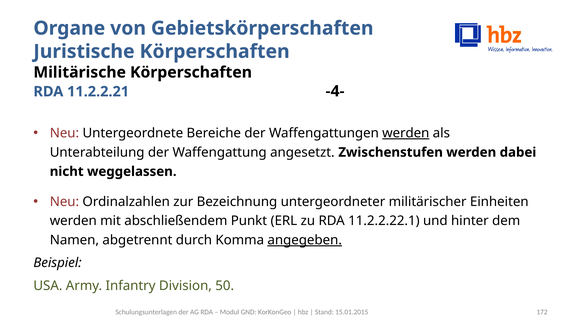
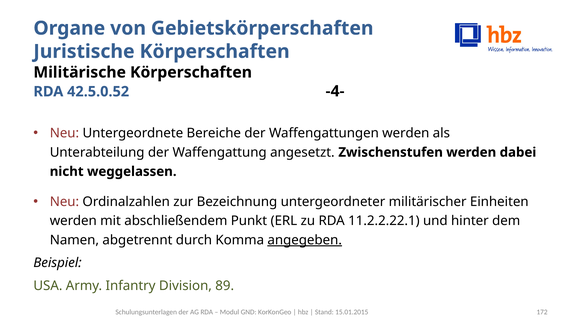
11.2.2.21: 11.2.2.21 -> 42.5.0.52 (98, 92)
werden underline: present -> none (406, 133)
50: 50 -> 89 (225, 286)
